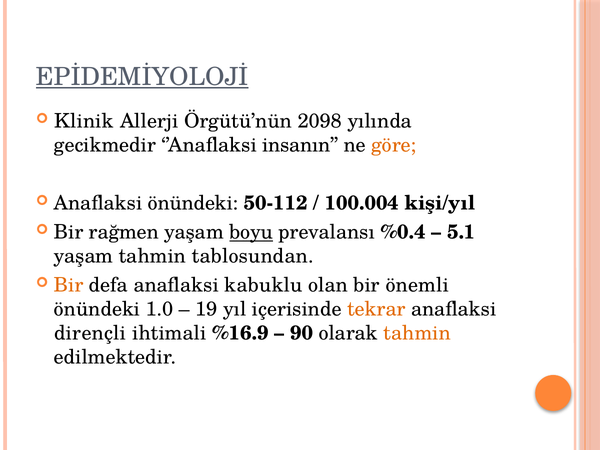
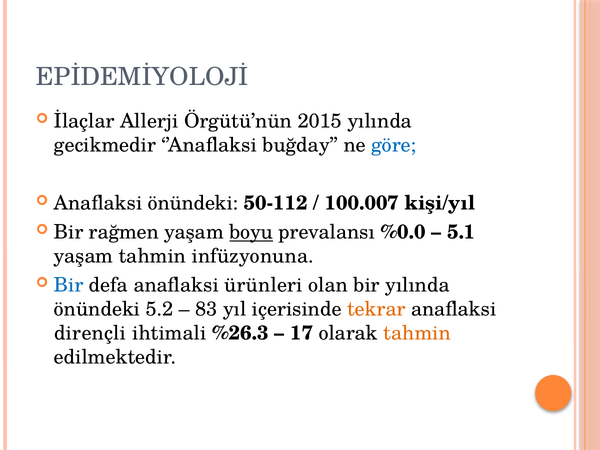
EPİDEMİYOLOJİ underline: present -> none (142, 77)
Klinik: Klinik -> İlaçlar (84, 121)
2098: 2098 -> 2015 (320, 121)
insanın: insanın -> buğday (300, 145)
göre colour: orange -> blue (394, 145)
100.004: 100.004 -> 100.007 (362, 203)
%0.4: %0.4 -> %0.0 (403, 232)
tablosundan: tablosundan -> infüzyonuna (253, 256)
Bir colour: orange -> blue (69, 285)
kabuklu: kabuklu -> ürünleri (263, 285)
bir önemli: önemli -> yılında (417, 285)
1.0: 1.0 -> 5.2 (159, 309)
19: 19 -> 83 (206, 309)
%16.9: %16.9 -> %26.3 (240, 333)
90: 90 -> 17 (302, 333)
